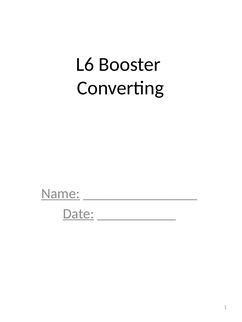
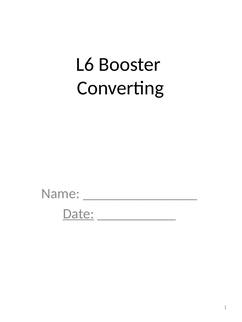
Name underline: present -> none (61, 194)
